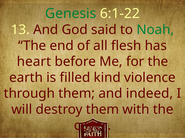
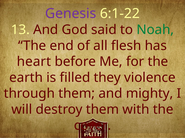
Genesis colour: green -> purple (71, 14)
kind: kind -> they (107, 78)
indeed: indeed -> mighty (150, 94)
